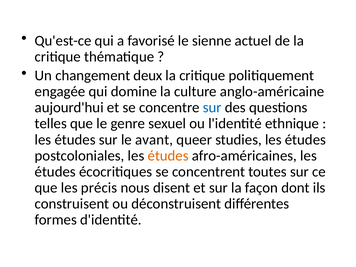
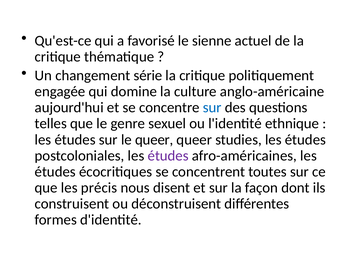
deux: deux -> série (148, 76)
le avant: avant -> queer (154, 140)
études colour: orange -> purple (168, 156)
